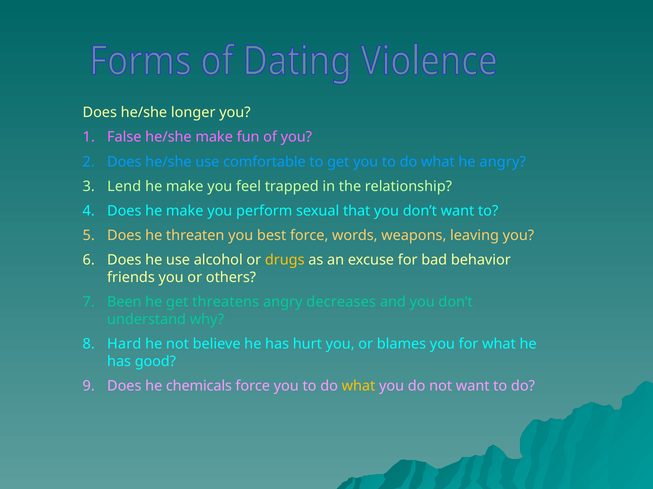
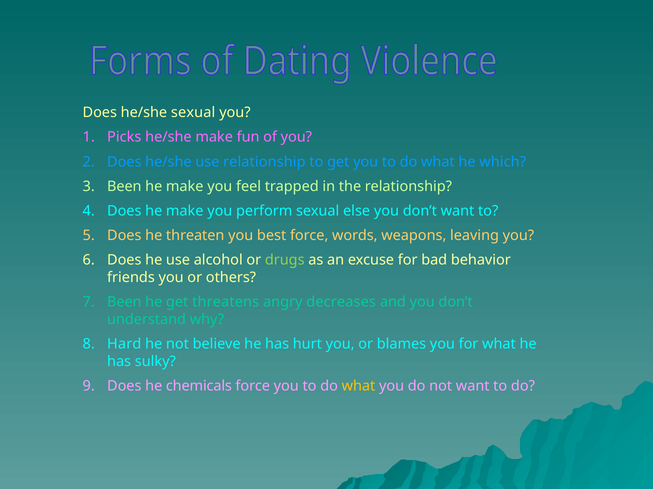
he/she longer: longer -> sexual (193, 113)
False: False -> Picks (124, 137)
use comfortable: comfortable -> relationship (264, 162)
he angry: angry -> which (503, 162)
Lend: Lend -> Been (124, 187)
that: that -> else (357, 211)
drugs colour: yellow -> light green (285, 261)
good: good -> sulky (155, 362)
